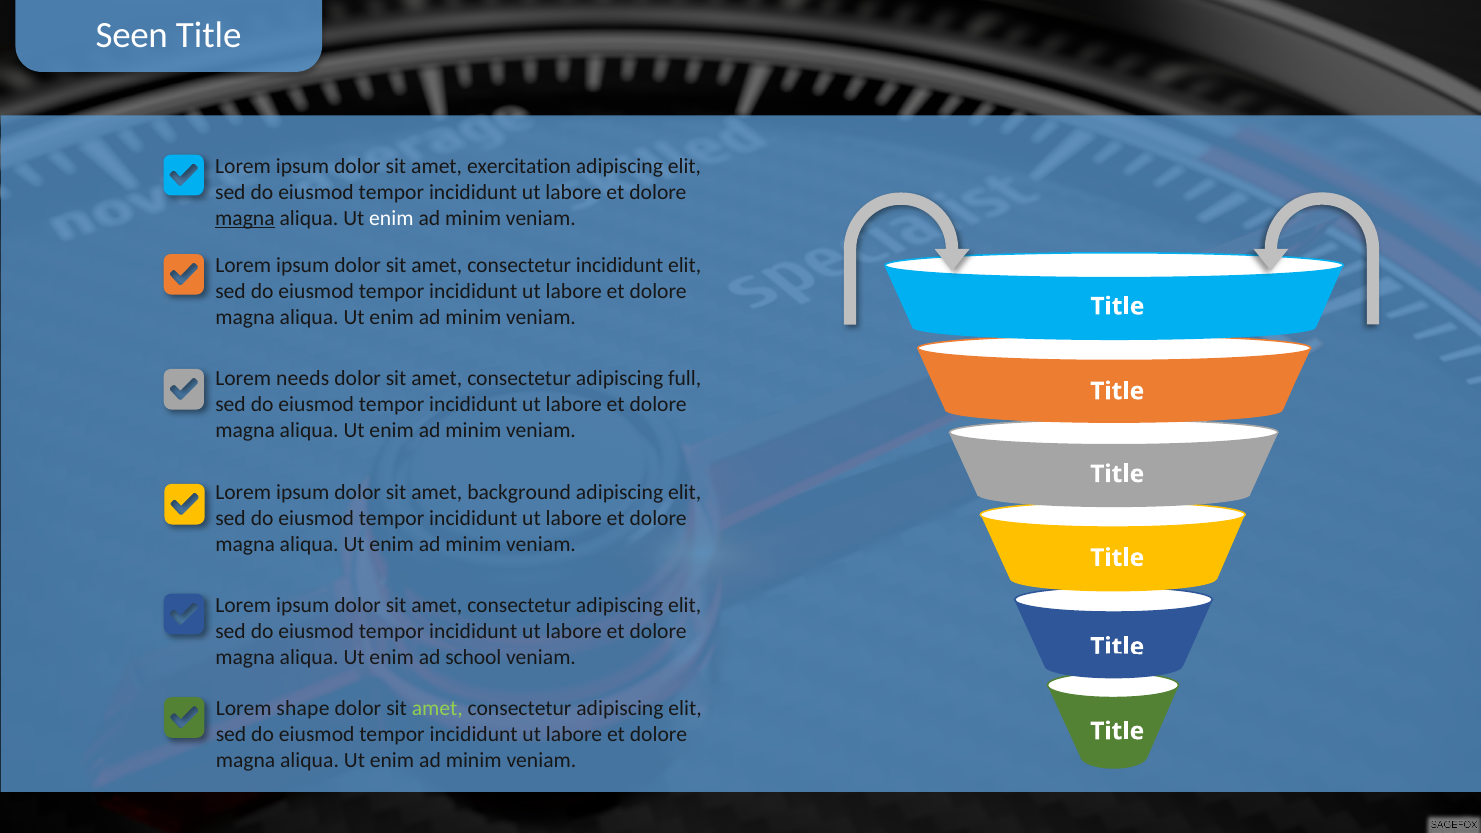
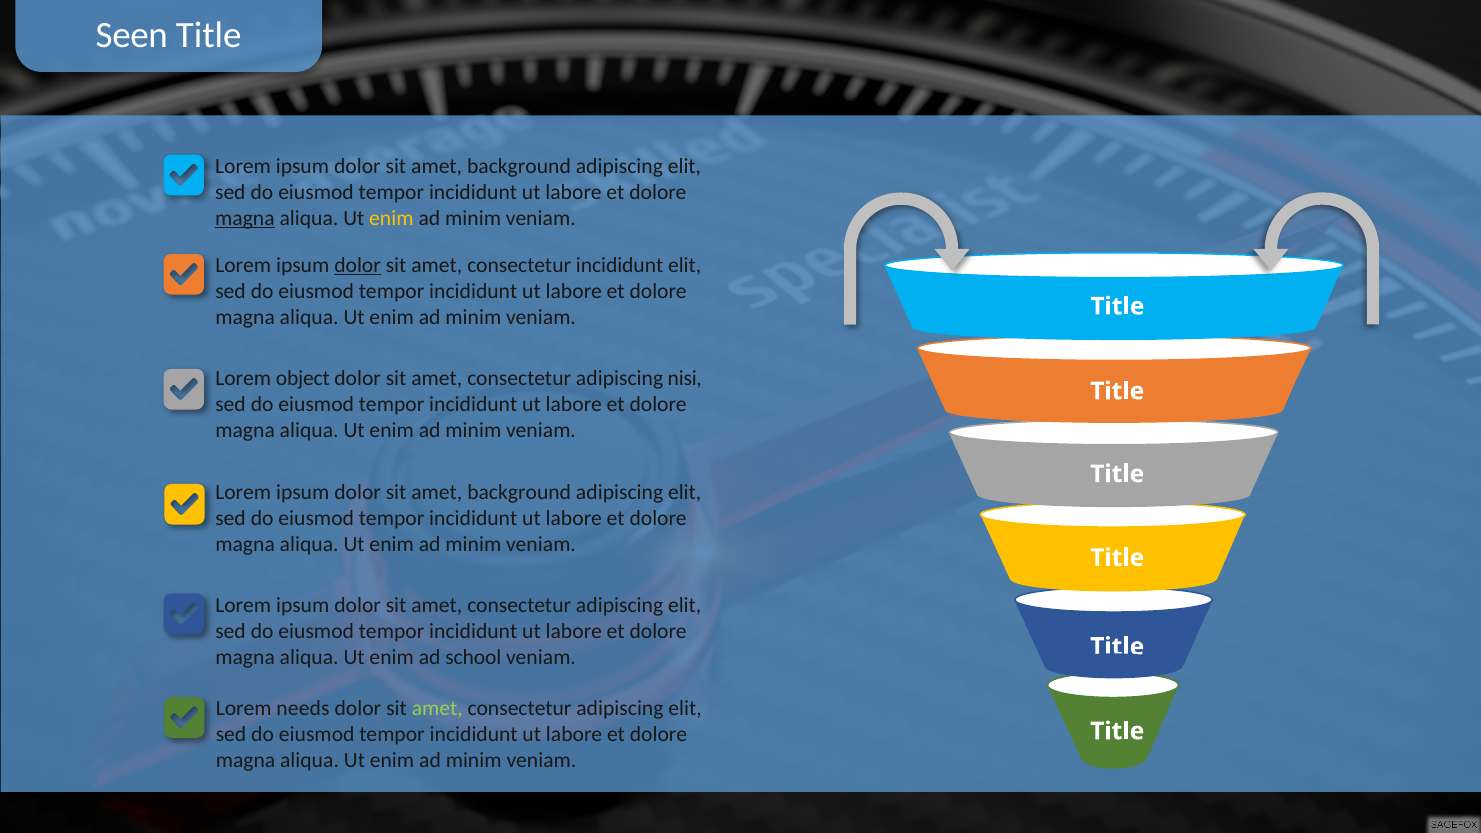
exercitation: exercitation -> background (519, 166)
enim colour: white -> yellow (391, 218)
dolor underline: none -> present (358, 265)
needs: needs -> object (303, 379)
full: full -> nisi (685, 379)
shape: shape -> needs (303, 709)
